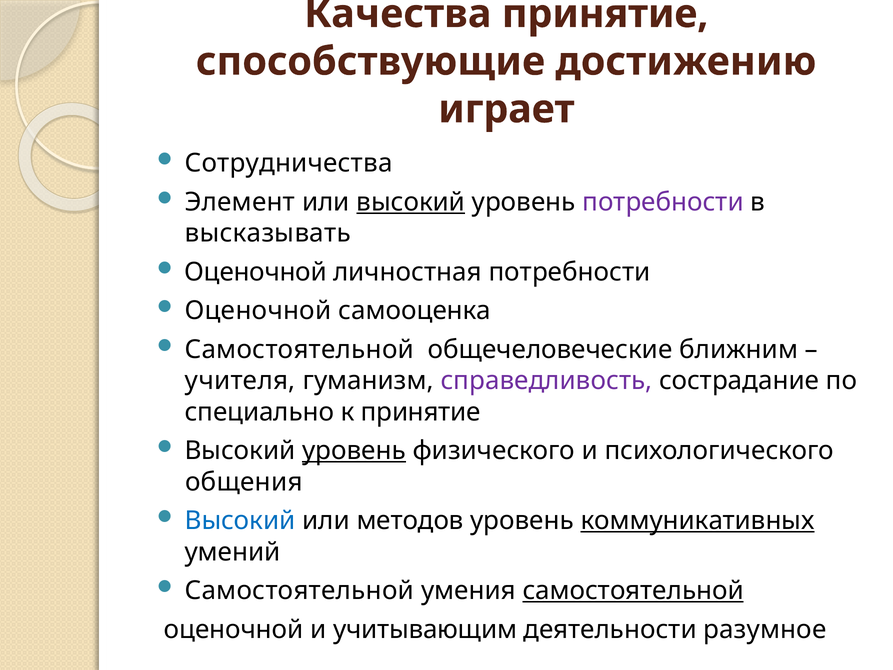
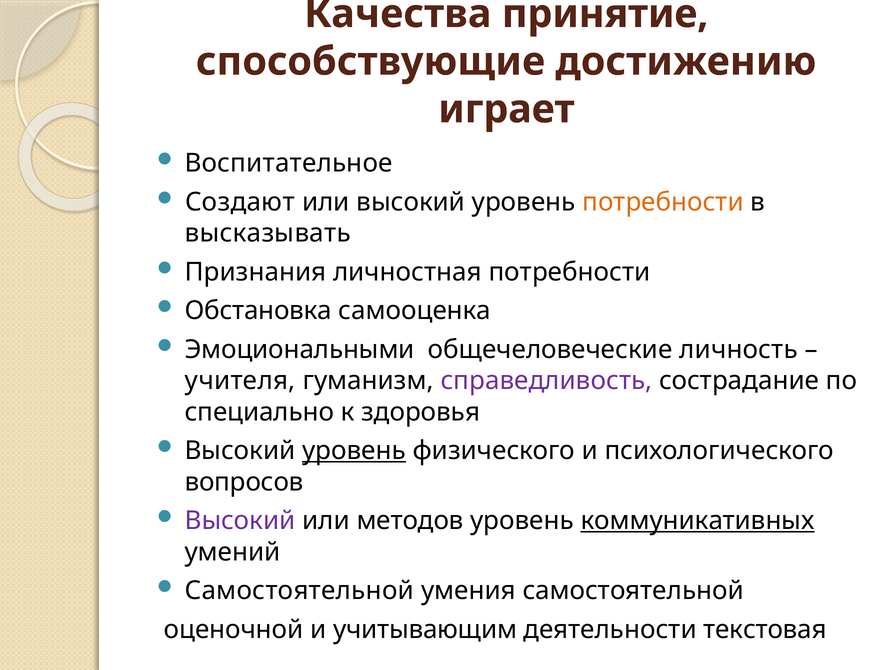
Сотрудничества: Сотрудничества -> Воспитательное (289, 163)
Элемент: Элемент -> Создают (240, 202)
высокий underline: present -> none (411, 202)
потребности colour: purple -> orange (663, 202)
Оценочной: Оценочной -> Признания (255, 272)
Оценочной: Оценочной -> Обстановка (258, 311)
Самостоятельной: Самостоятельной -> Эмоциональными (300, 349)
ближним: ближним -> личность (739, 349)
к принятие: принятие -> здоровья (421, 412)
общения: общения -> вопросов (244, 482)
Высокий colour: blue -> purple (240, 521)
самостоятельной underline: present -> none (633, 590)
разумное: разумное -> текстовая (765, 629)
